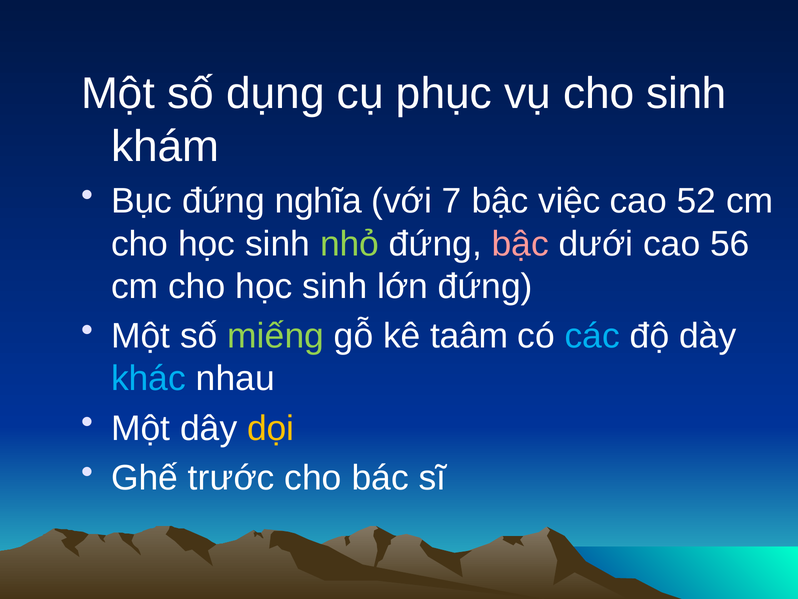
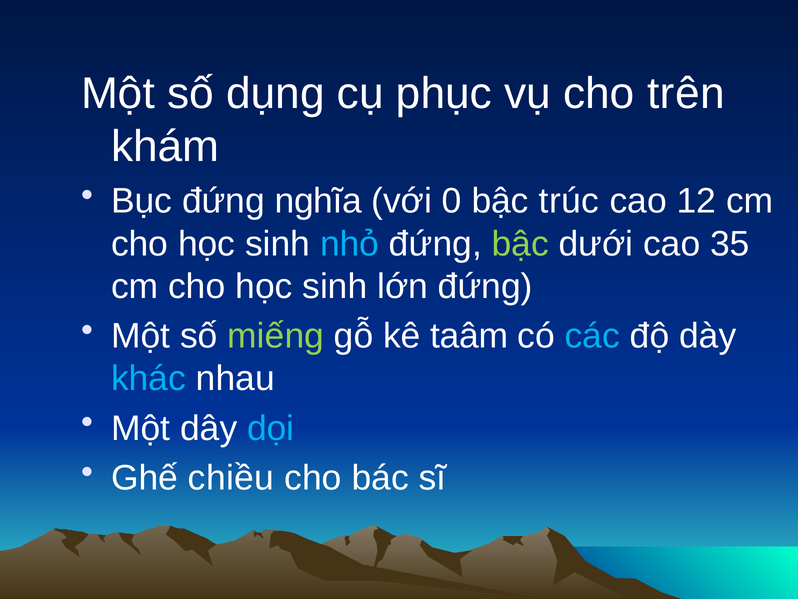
cho sinh: sinh -> trên (686, 94)
7: 7 -> 0 (452, 201)
việc: việc -> trúc (569, 201)
52: 52 -> 12 (696, 201)
nhỏ colour: light green -> light blue (350, 244)
bậc colour: pink -> light green (520, 244)
56: 56 -> 35 (730, 244)
dọi colour: yellow -> light blue (271, 428)
trước: trước -> chiều (231, 478)
